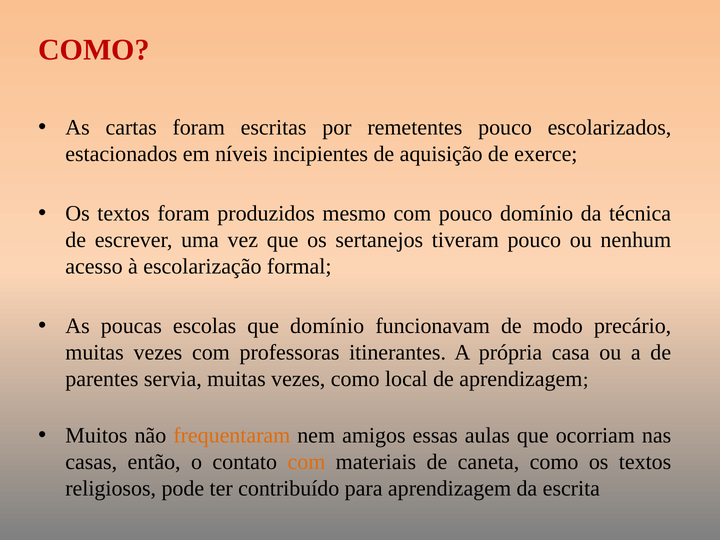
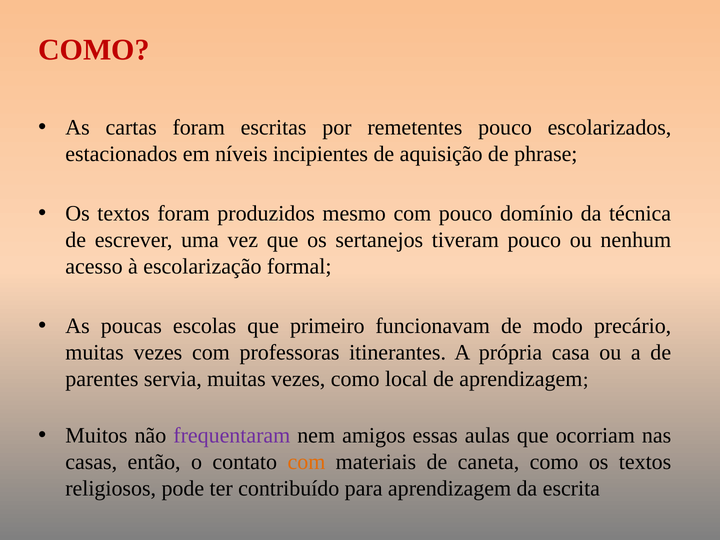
exerce: exerce -> phrase (546, 154)
que domínio: domínio -> primeiro (327, 326)
frequentaram colour: orange -> purple (232, 436)
